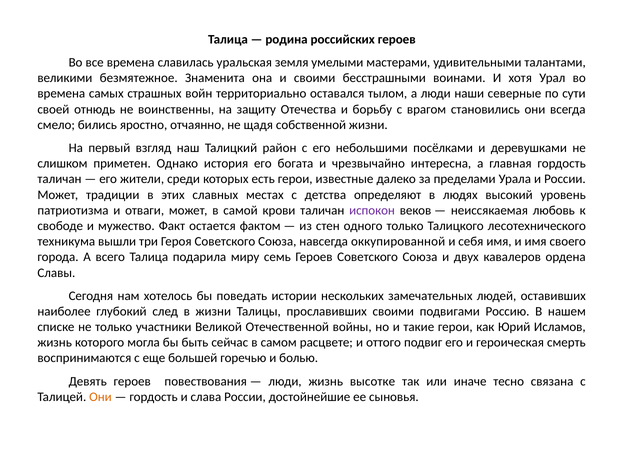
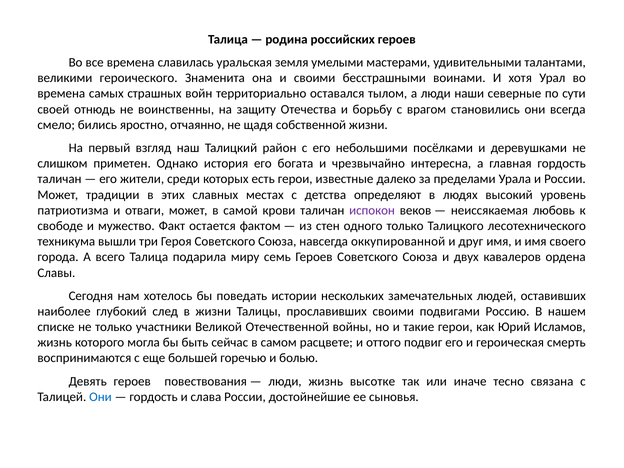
безмятежное: безмятежное -> героического (139, 78)
себя: себя -> друг (471, 242)
Они colour: orange -> blue (100, 397)
